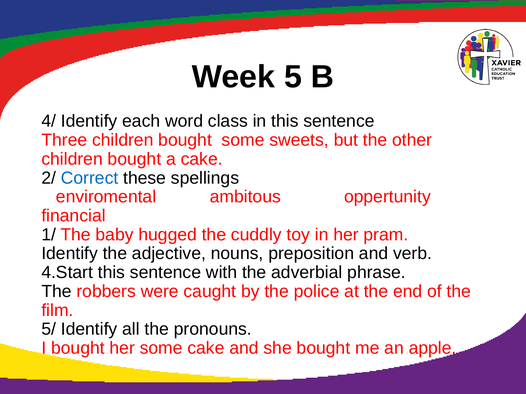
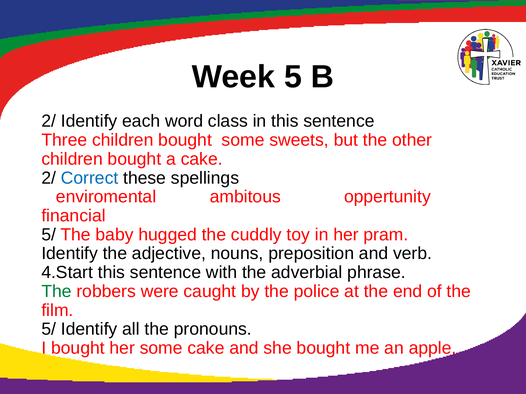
4/: 4/ -> 2/ (49, 121)
1/: 1/ -> 5/ (49, 235)
The colour: black -> green (57, 292)
